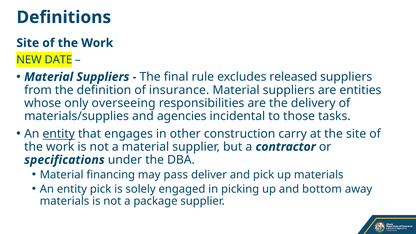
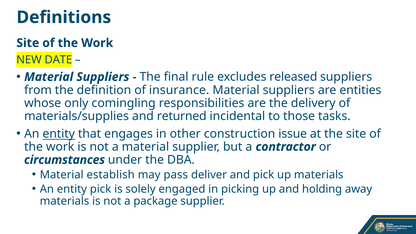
overseeing: overseeing -> comingling (124, 103)
agencies: agencies -> returned (182, 116)
carry: carry -> issue (293, 134)
specifications: specifications -> circumstances (65, 160)
financing: financing -> establish (111, 175)
bottom: bottom -> holding (322, 189)
